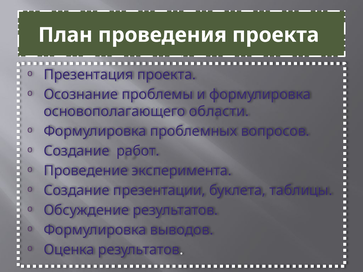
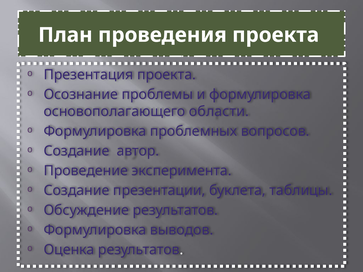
работ: работ -> автор (138, 151)
